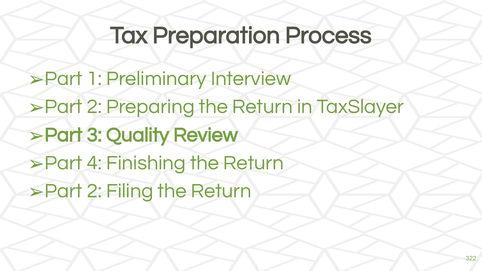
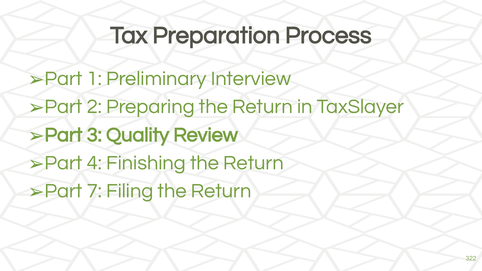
2: 2 -> 7 (94, 191)
